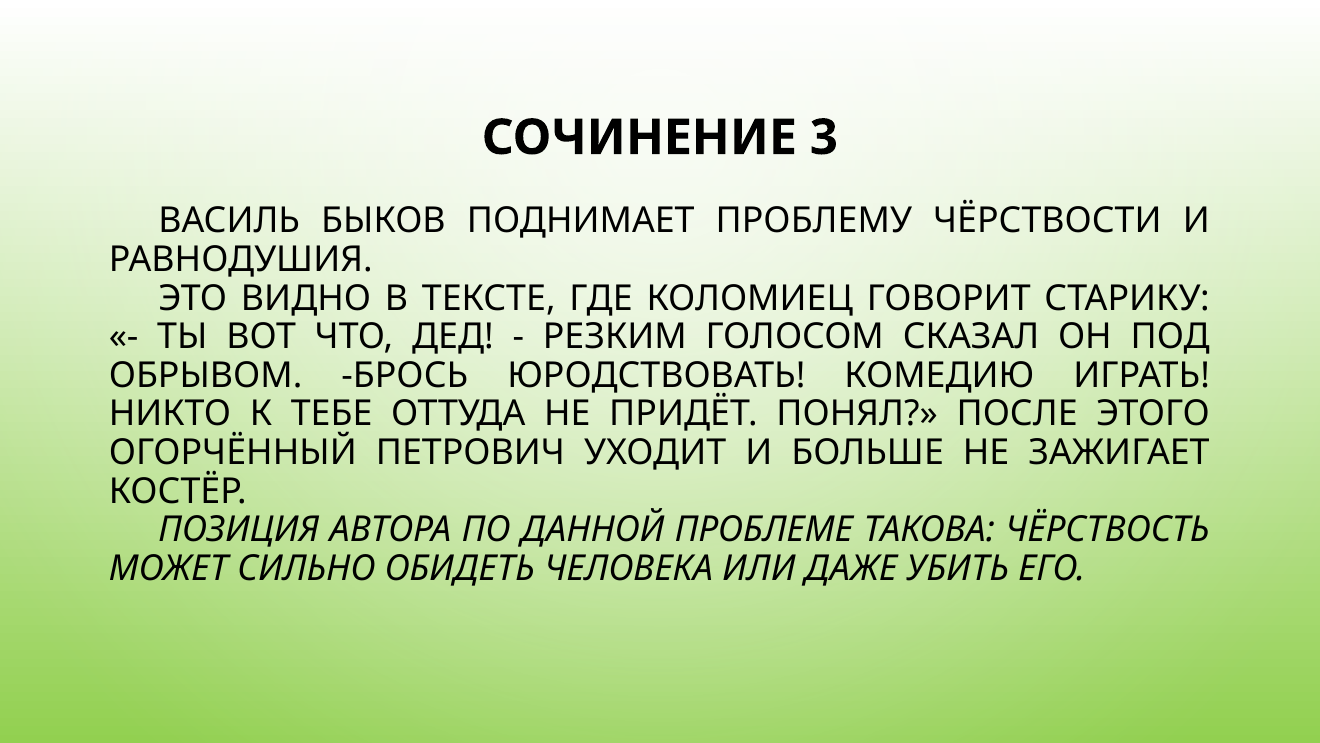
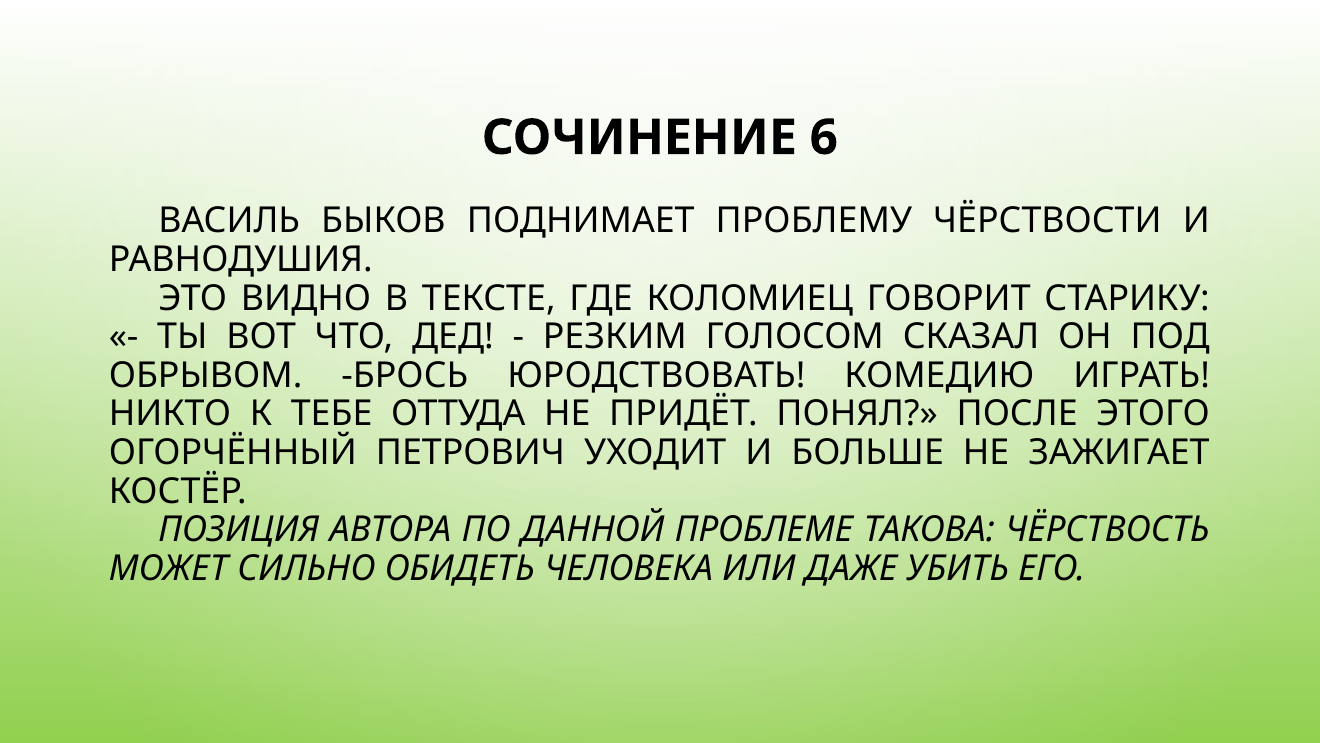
3: 3 -> 6 (824, 138)
